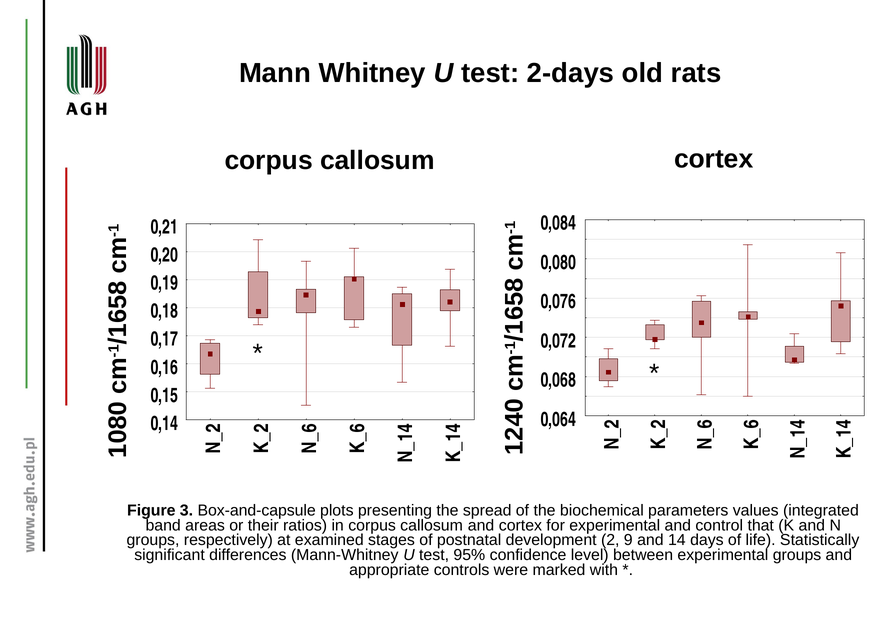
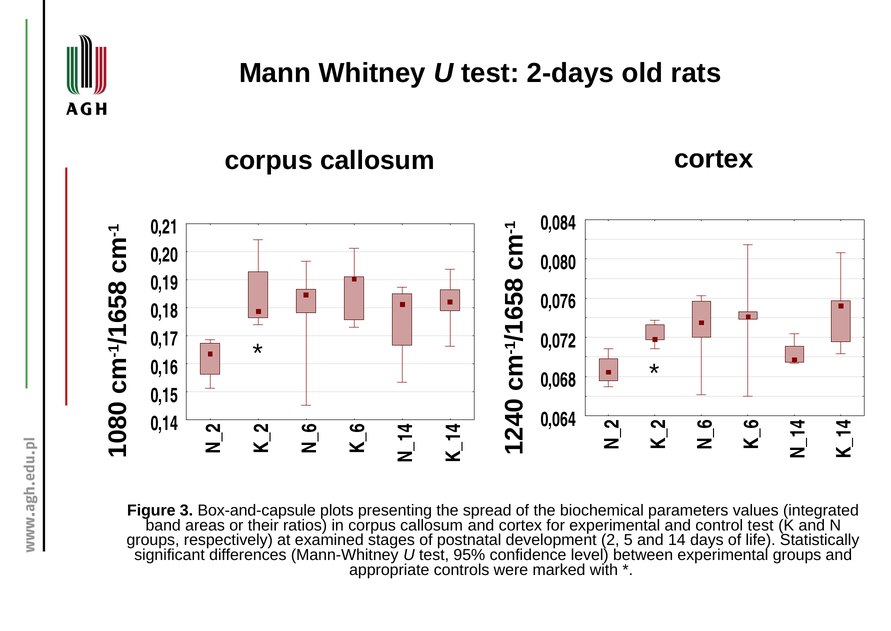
control that: that -> test (761, 525)
2 9: 9 -> 5 (628, 540)
